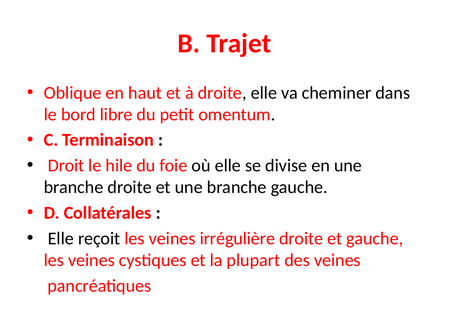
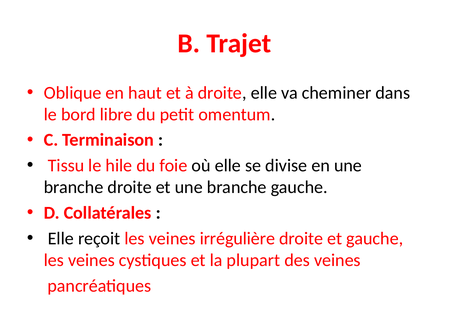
Droit: Droit -> Tissu (66, 166)
